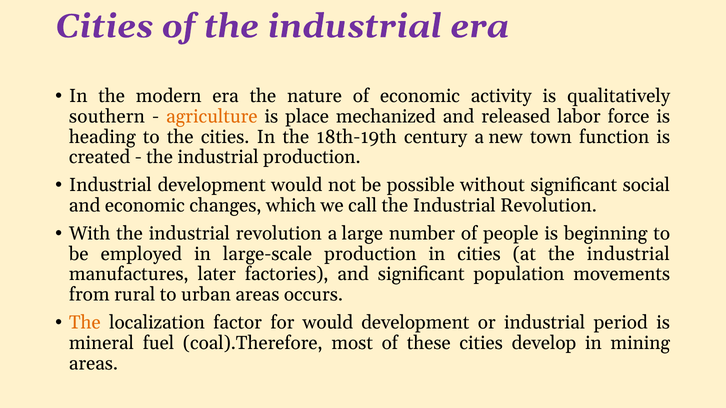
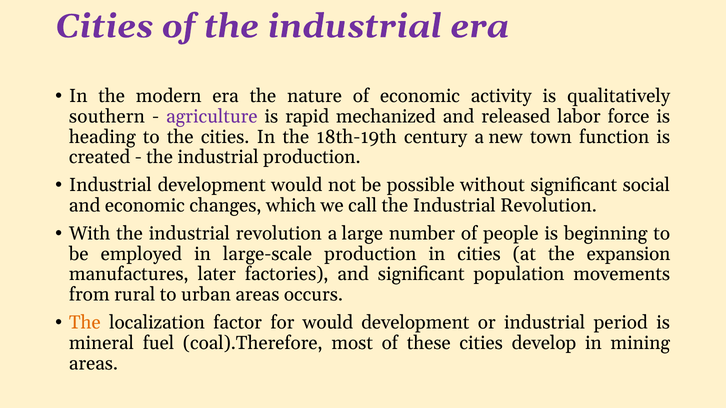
agriculture colour: orange -> purple (212, 117)
place: place -> rapid (307, 117)
at the industrial: industrial -> expansion (629, 254)
